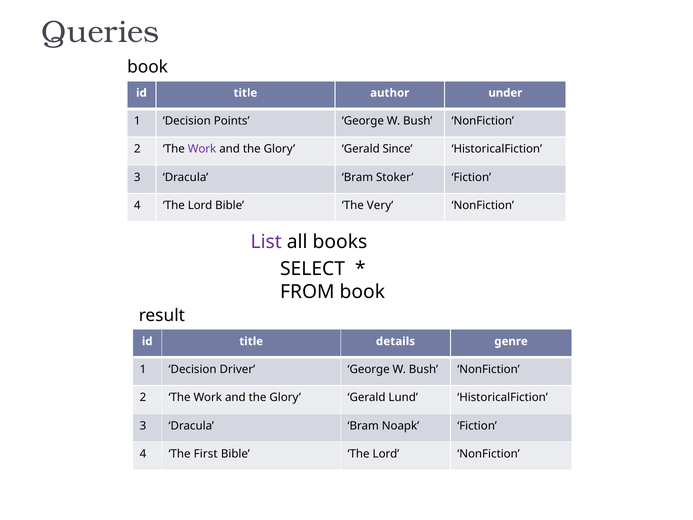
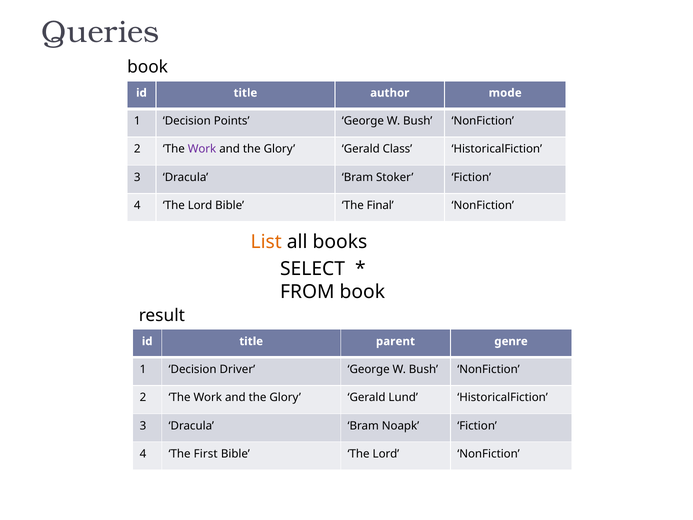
under: under -> mode (505, 93)
Since: Since -> Class (397, 149)
Very: Very -> Final (380, 205)
List colour: purple -> orange (266, 242)
details: details -> parent (395, 341)
